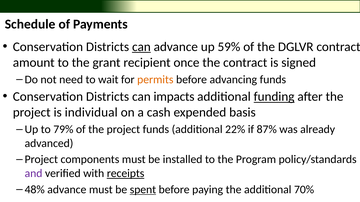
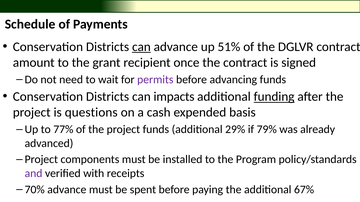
59%: 59% -> 51% (229, 47)
permits colour: orange -> purple (155, 80)
individual: individual -> questions (91, 113)
79%: 79% -> 77% (63, 130)
22%: 22% -> 29% (235, 130)
87%: 87% -> 79% (267, 130)
receipts underline: present -> none (126, 174)
48%: 48% -> 70% (35, 190)
spent underline: present -> none (143, 190)
70%: 70% -> 67% (304, 190)
